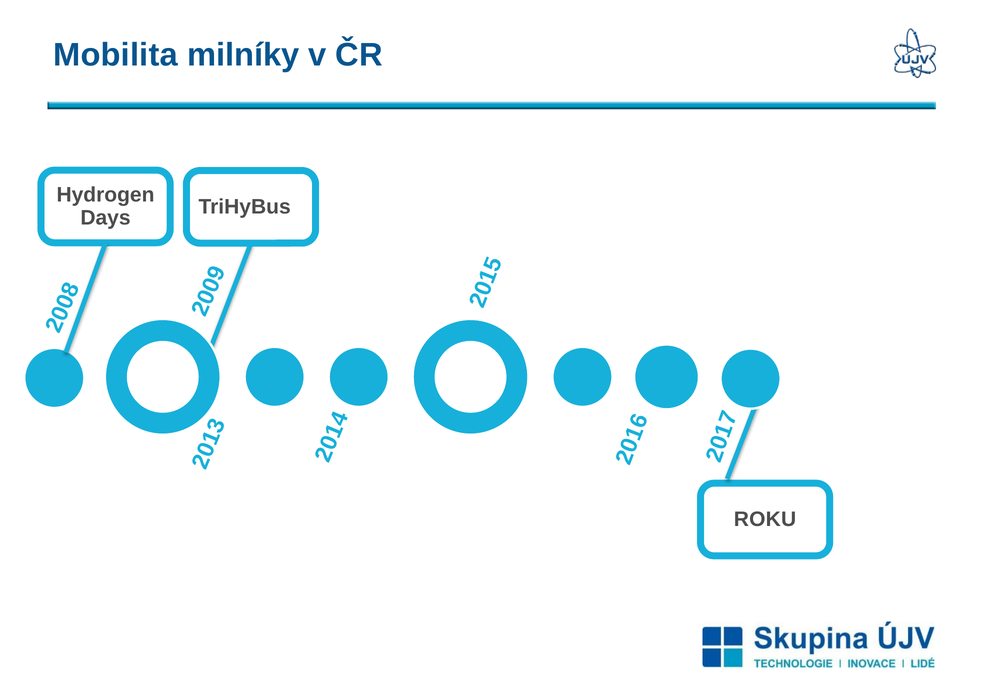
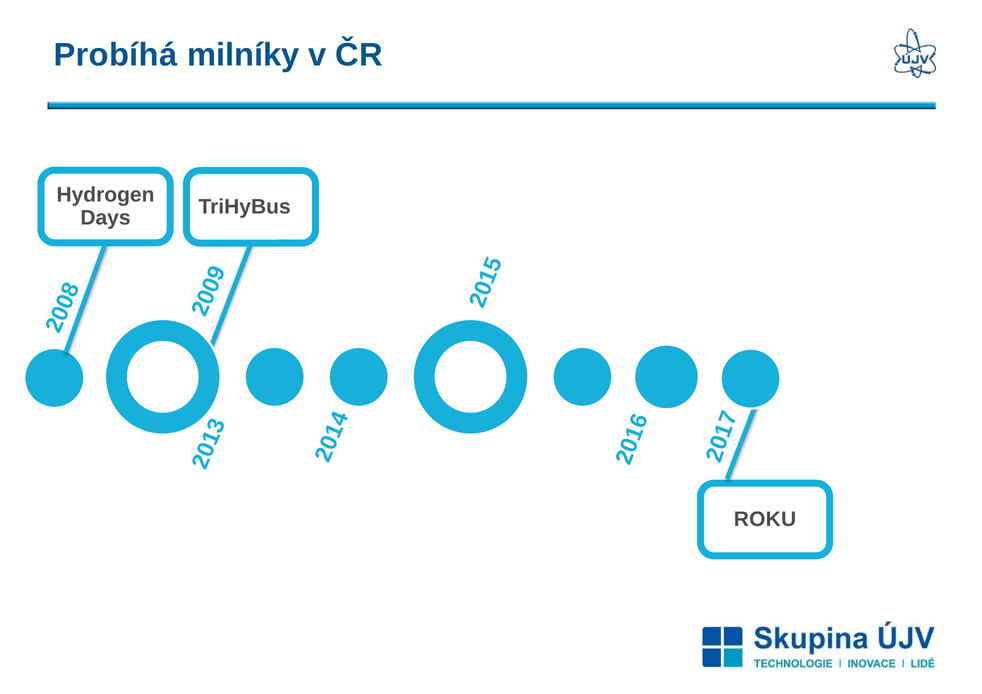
Mobilita: Mobilita -> Probíhá (115, 55)
